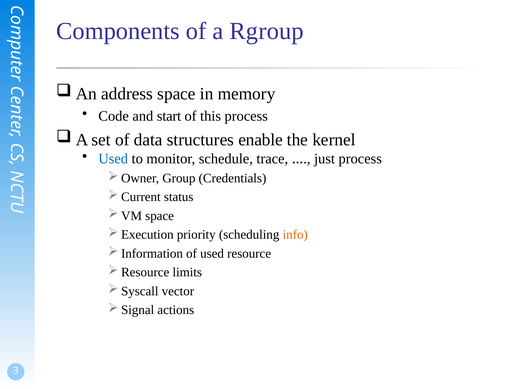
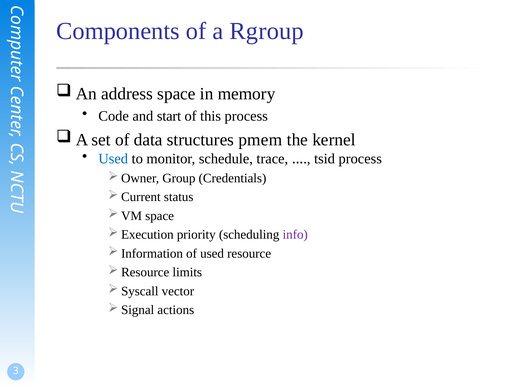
enable: enable -> pmem (260, 140)
just: just -> tsid (325, 159)
info colour: orange -> purple (295, 235)
